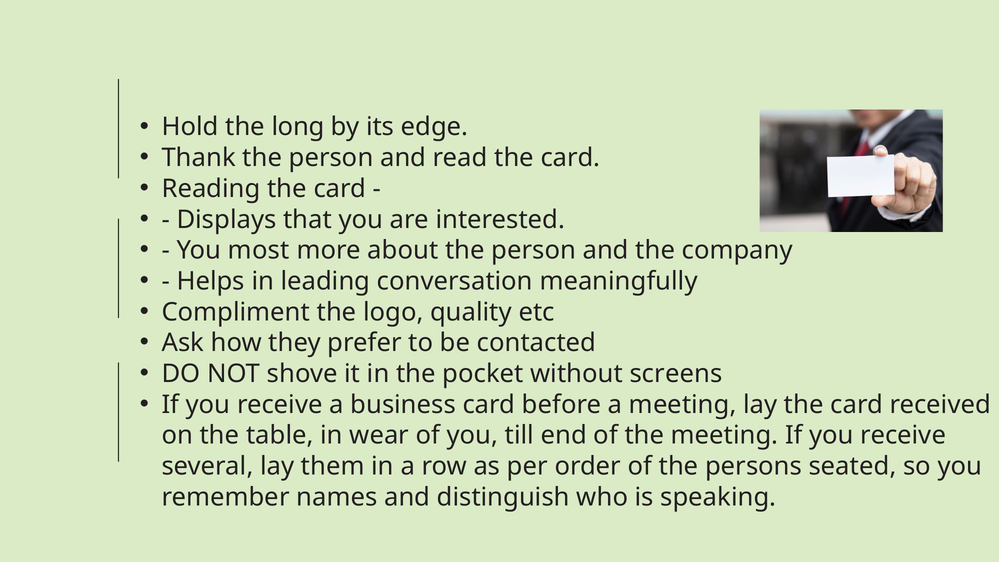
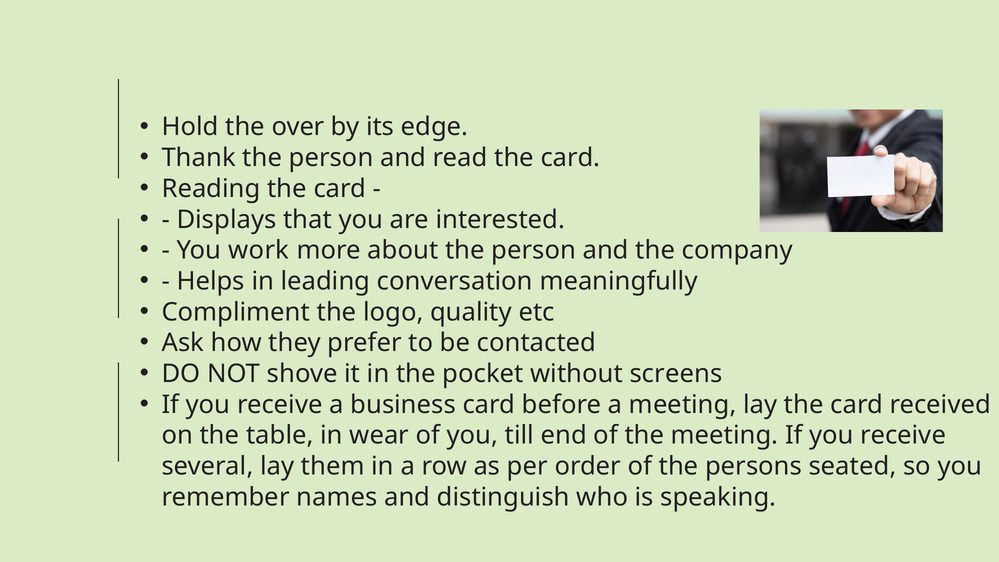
long: long -> over (298, 127)
most: most -> work (259, 250)
